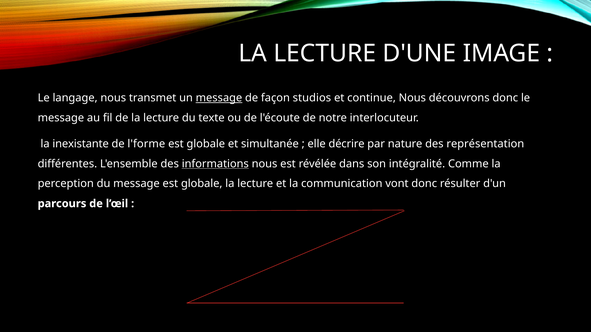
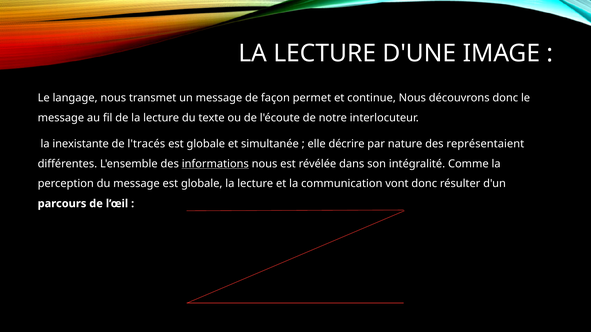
message underline: present -> none (219, 98)
studios: studios -> permet (312, 98)
l'forme: l'forme -> l'tracés (146, 144)
représentation: représentation -> représentaient (485, 144)
